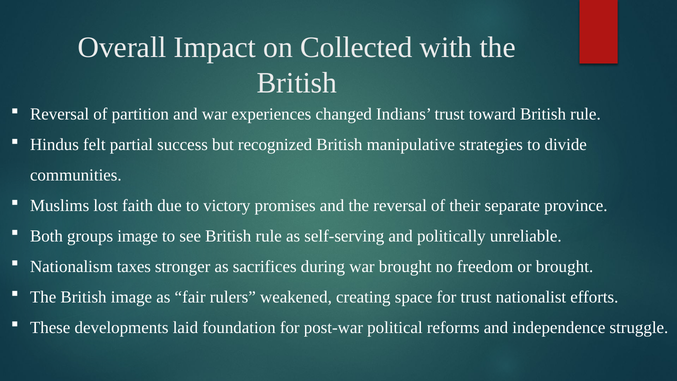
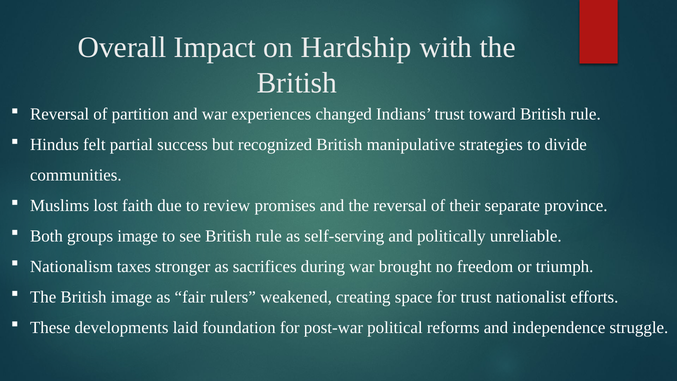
Collected: Collected -> Hardship (356, 48)
victory: victory -> review (227, 206)
or brought: brought -> triumph (565, 266)
